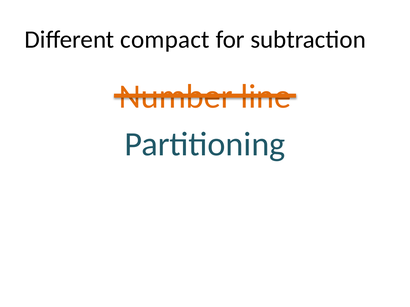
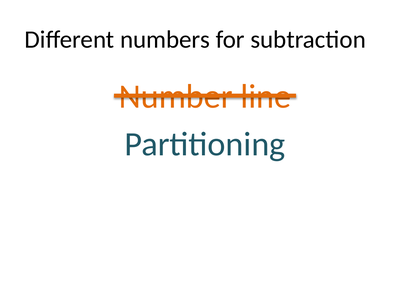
compact: compact -> numbers (165, 40)
